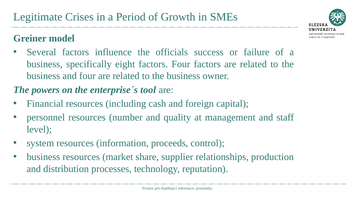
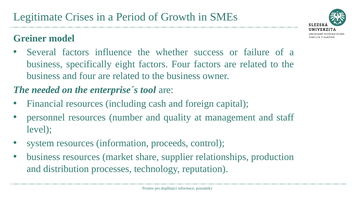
officials: officials -> whether (172, 52)
powers: powers -> needed (46, 90)
